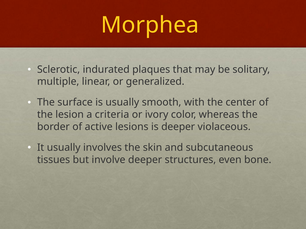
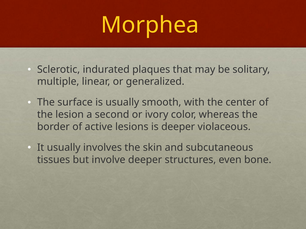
criteria: criteria -> second (112, 115)
